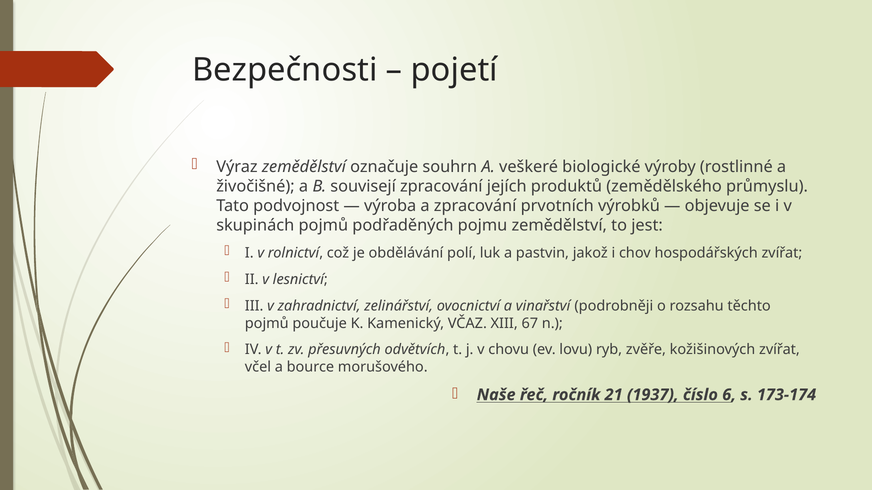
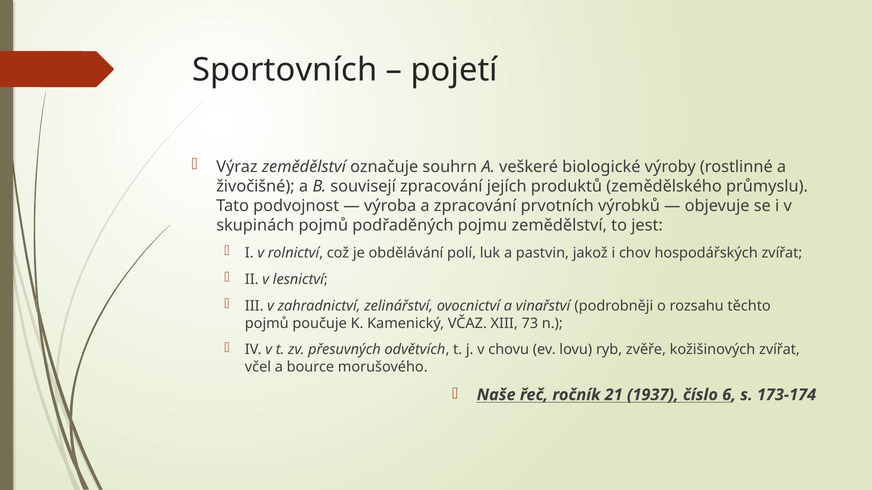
Bezpečnosti: Bezpečnosti -> Sportovních (285, 70)
67: 67 -> 73 (530, 324)
